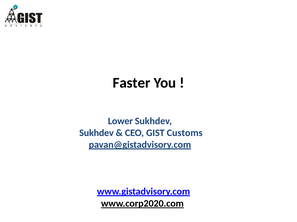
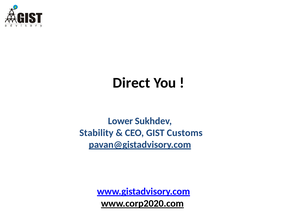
Faster: Faster -> Direct (131, 83)
Sukhdev: Sukhdev -> Stability (96, 133)
